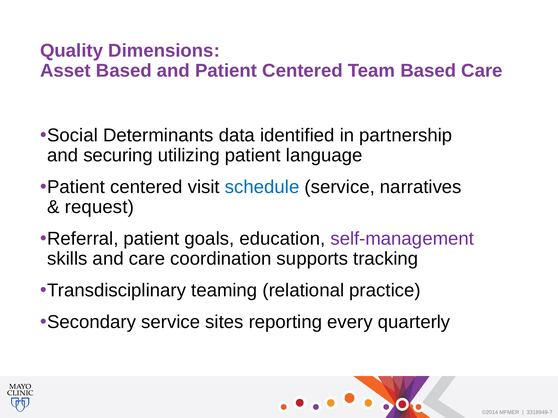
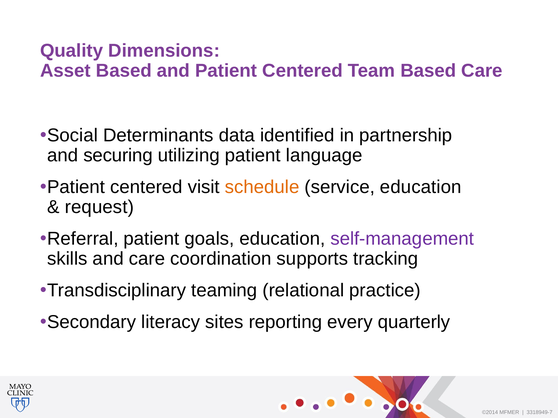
schedule colour: blue -> orange (262, 187)
service narratives: narratives -> education (421, 187)
Secondary service: service -> literacy (171, 323)
